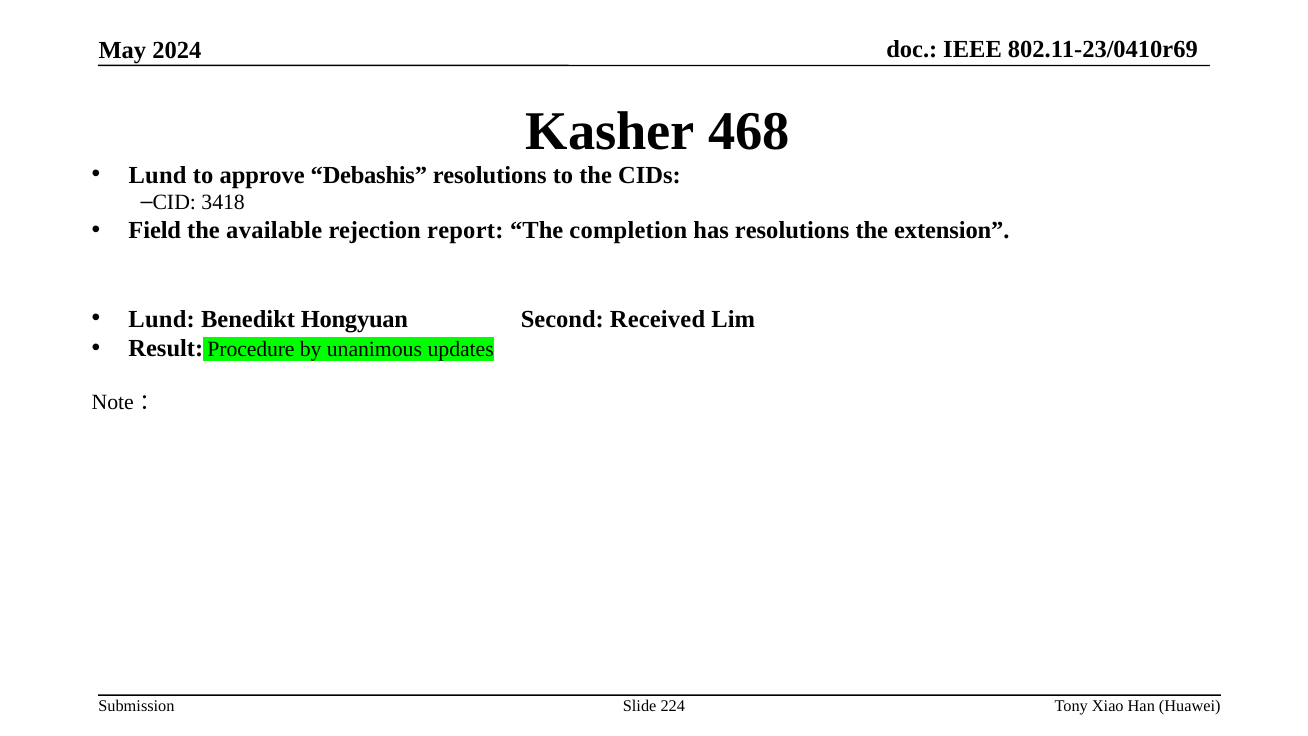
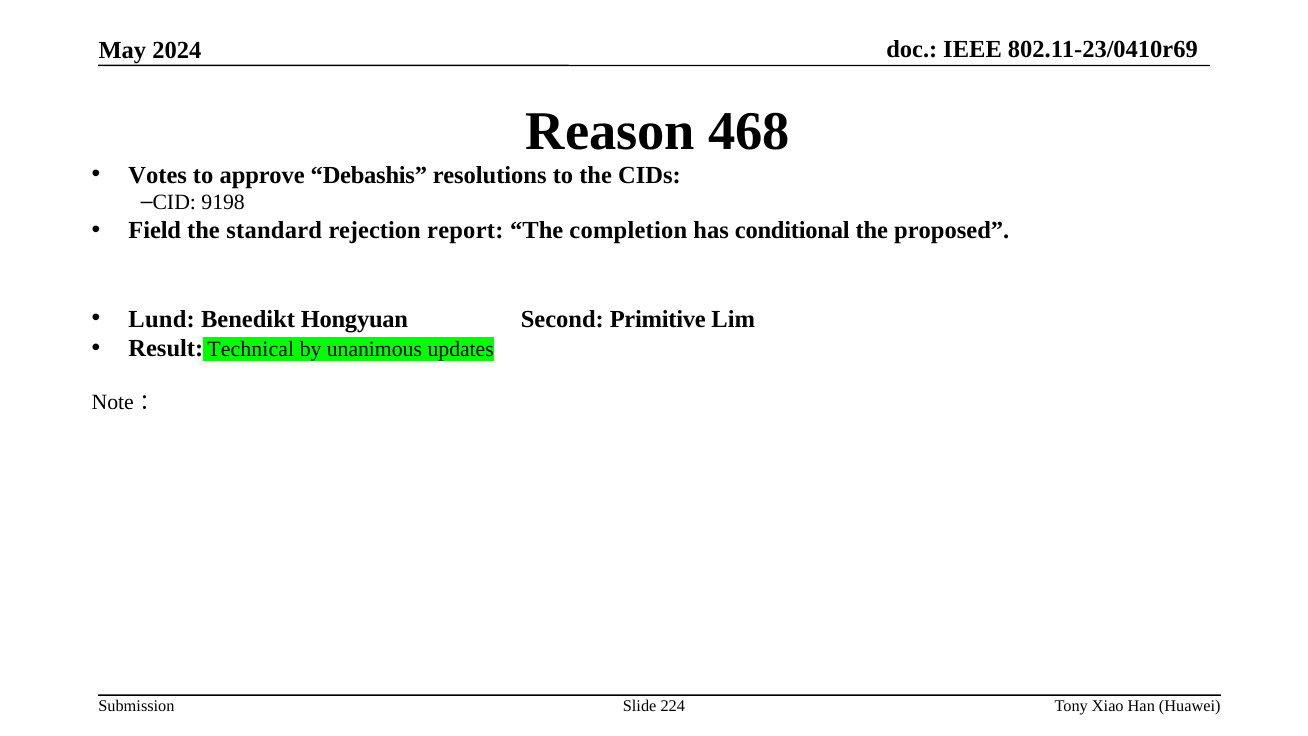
Kasher: Kasher -> Reason (610, 131)
Lund: Lund -> Votes (158, 175)
3418: 3418 -> 9198 (223, 203)
available: available -> standard (274, 231)
has resolutions: resolutions -> conditional (792, 231)
extension: extension -> proposed (952, 231)
Received: Received -> Primitive (658, 319)
Procedure: Procedure -> Technical (251, 349)
